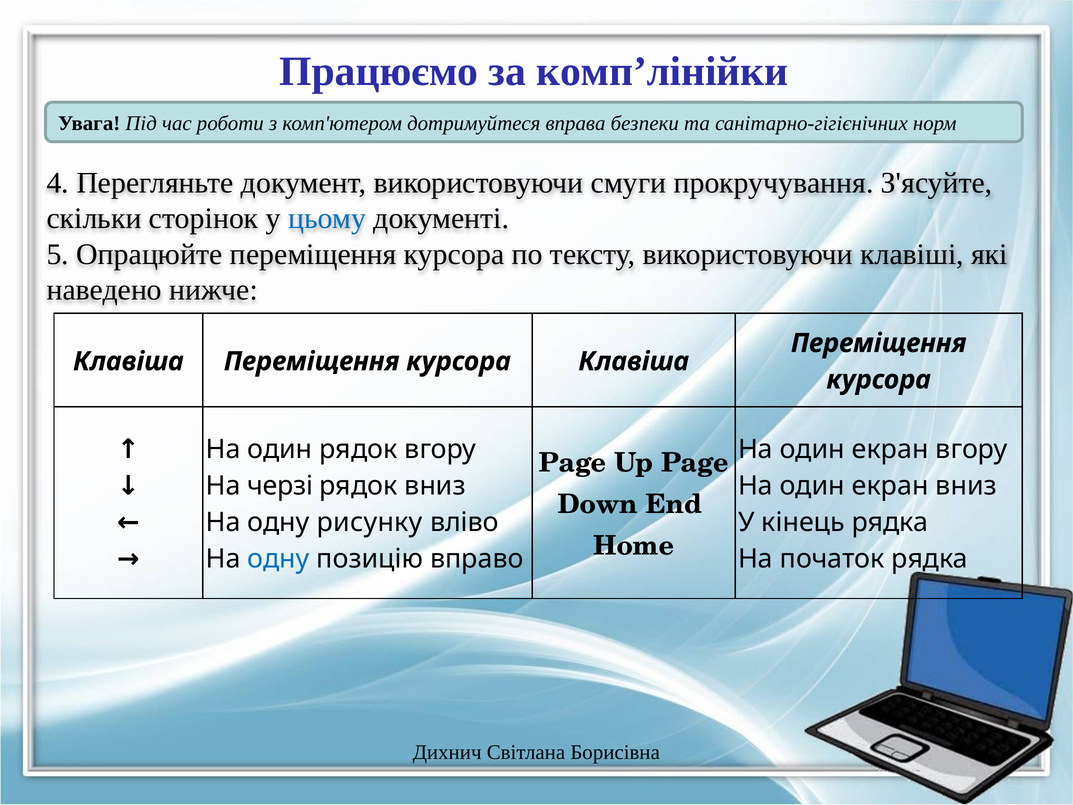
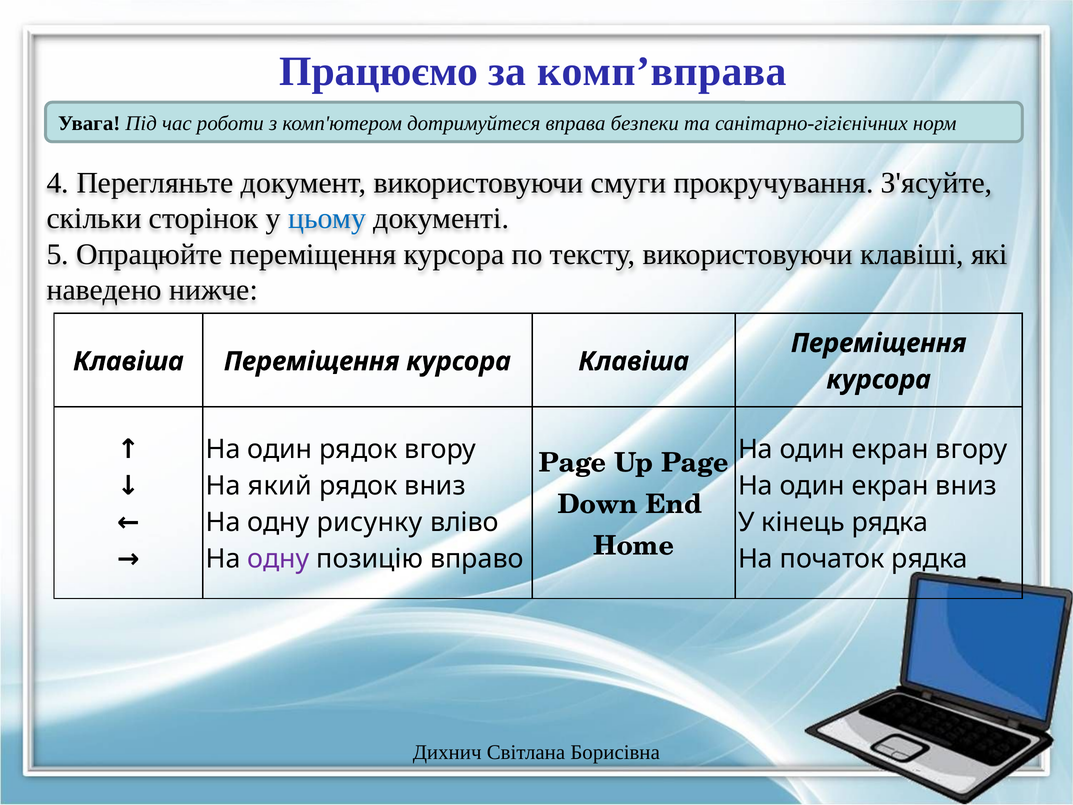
комп’лінійки: комп’лінійки -> комп’вправа (662, 71)
черзі: черзі -> який (280, 486)
одну colour: blue -> purple (278, 559)
